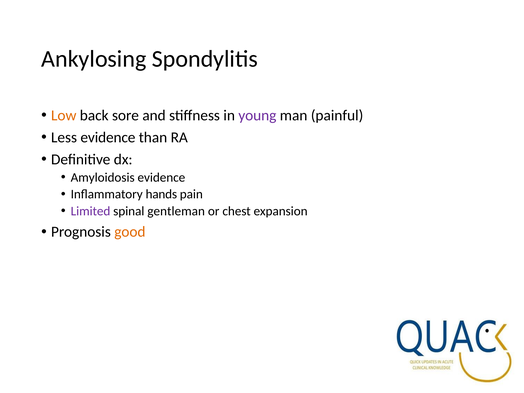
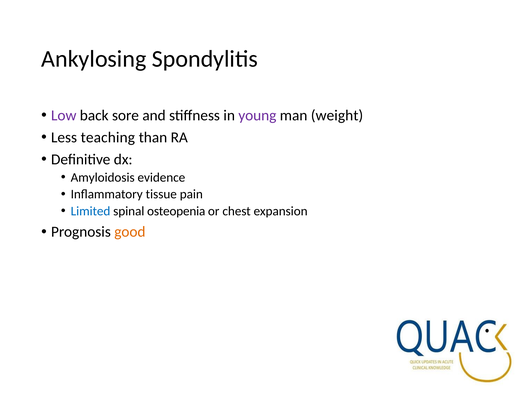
Low colour: orange -> purple (64, 115)
painful: painful -> weight (337, 115)
Less evidence: evidence -> teaching (108, 137)
hands: hands -> tissue (161, 194)
Limited colour: purple -> blue (91, 211)
gentleman: gentleman -> osteopenia (176, 211)
